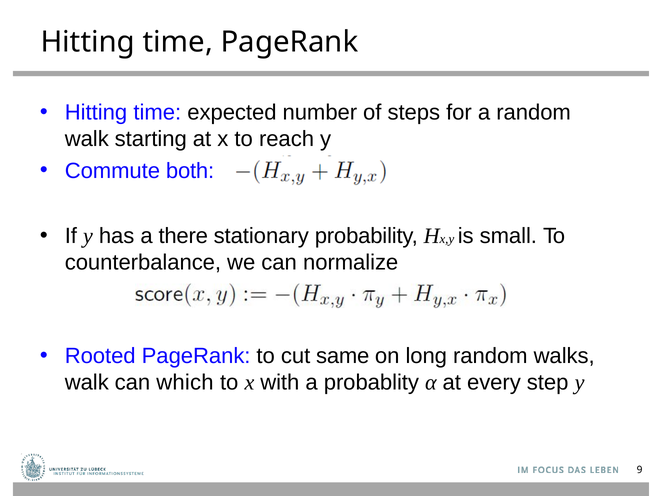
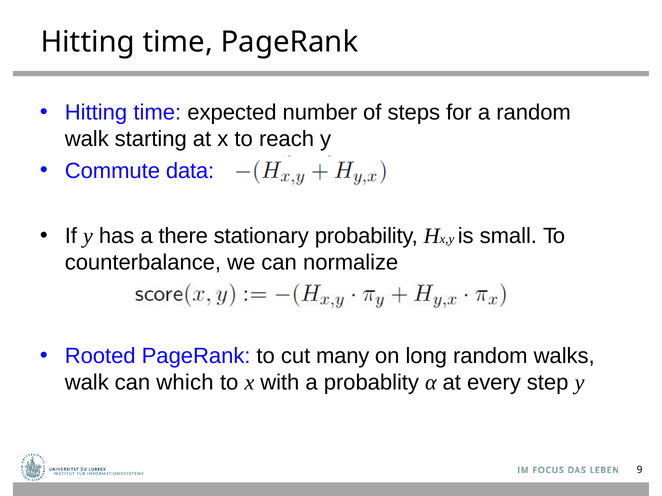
both: both -> data (190, 171)
same: same -> many (343, 356)
